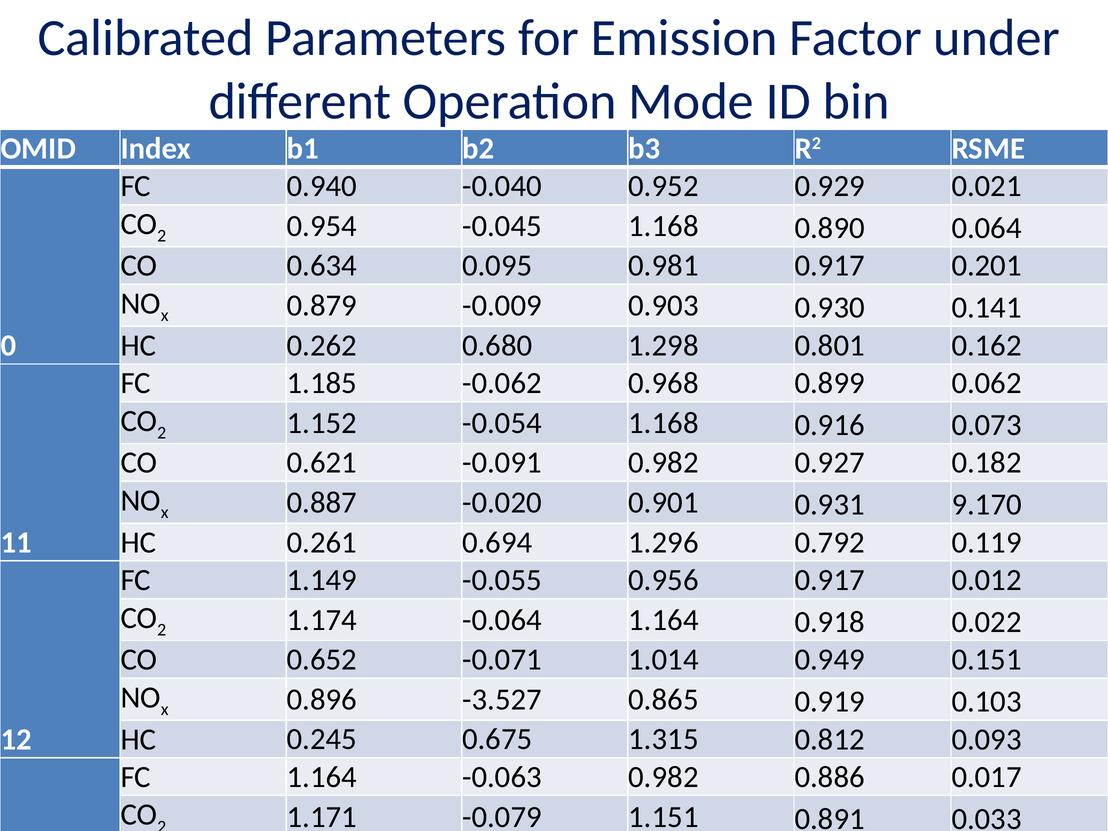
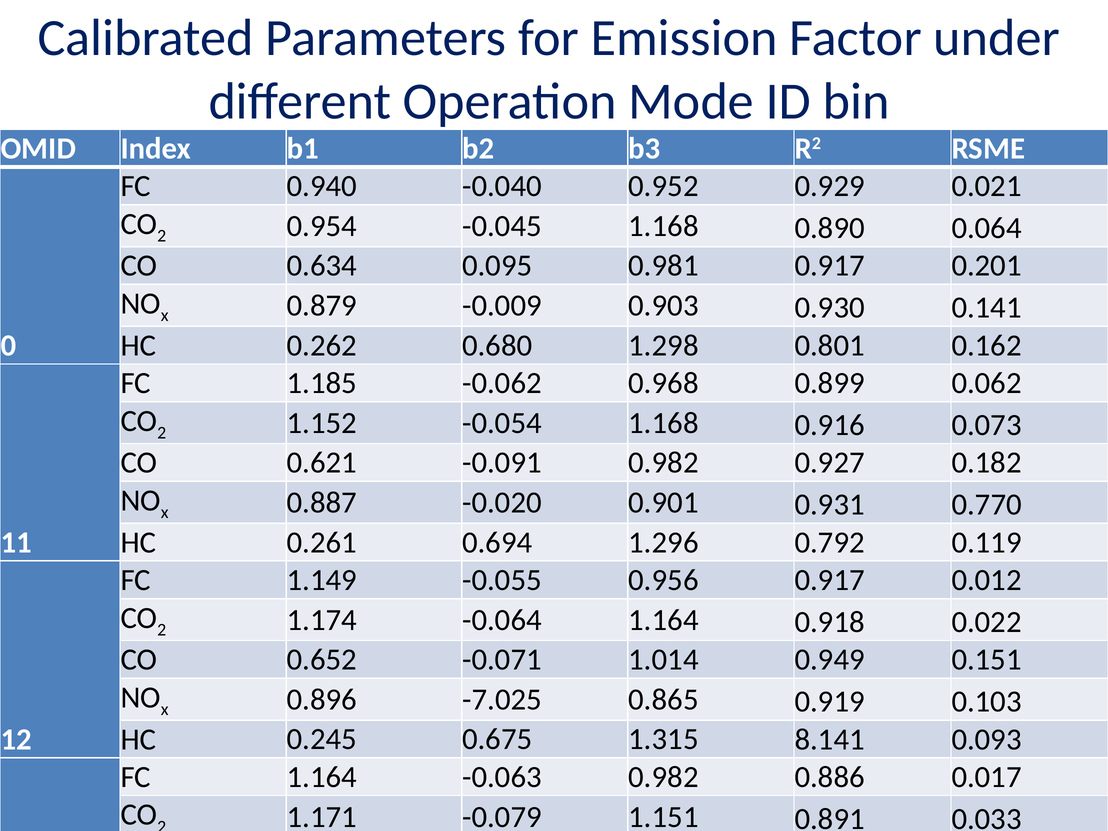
9.170: 9.170 -> 0.770 (987, 505)
-3.527: -3.527 -> -7.025 (502, 700)
0.812: 0.812 -> 8.141 (830, 739)
